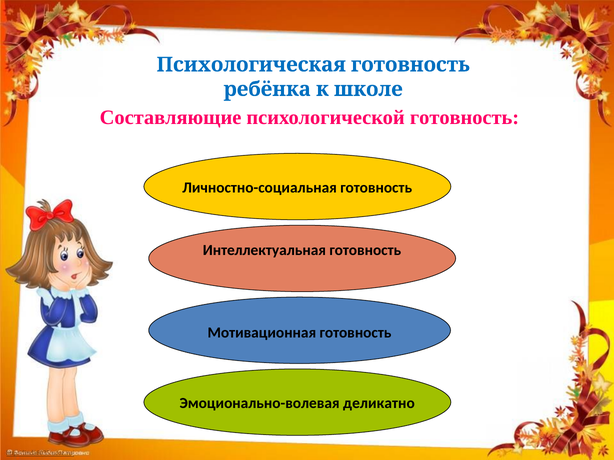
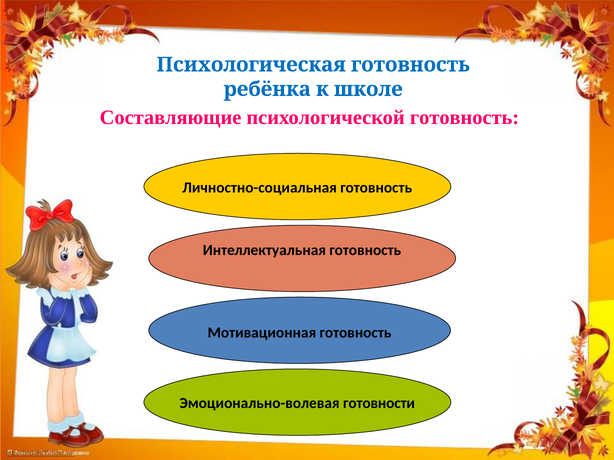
деликатно: деликатно -> готовности (379, 404)
